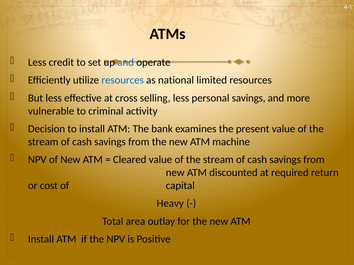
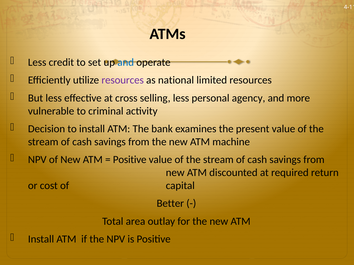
resources colour: blue -> purple (123, 80)
personal savings: savings -> agency (249, 98)
Cleared: Cleared -> Positive (130, 160)
Heavy: Heavy -> Better (170, 204)
